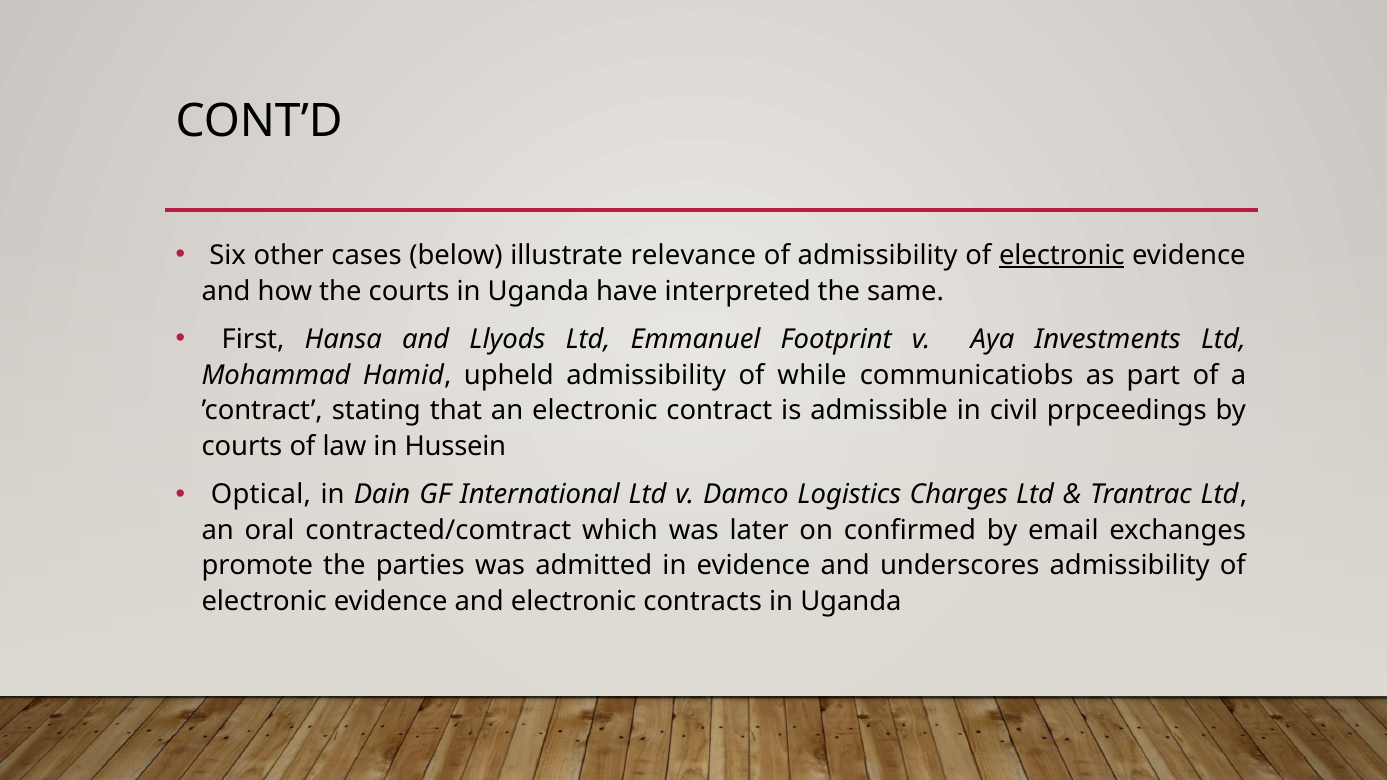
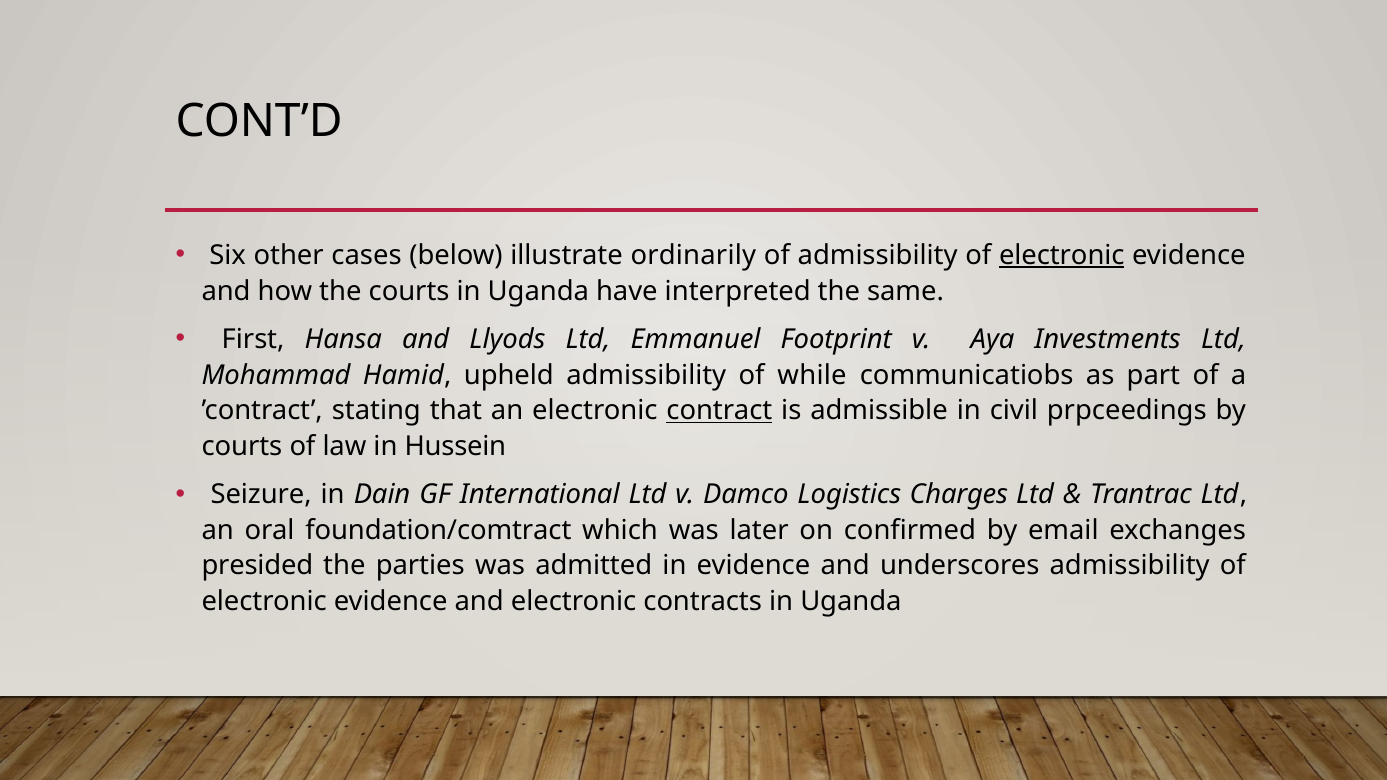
relevance: relevance -> ordinarily (693, 256)
contract underline: none -> present (719, 411)
Optical: Optical -> Seizure (261, 495)
contracted/comtract: contracted/comtract -> foundation/comtract (438, 530)
promote: promote -> presided (257, 566)
